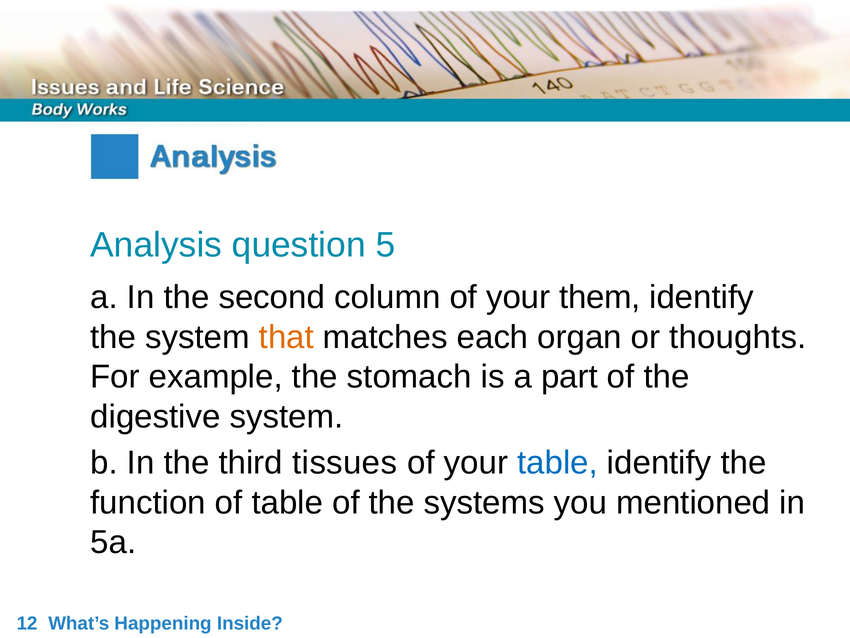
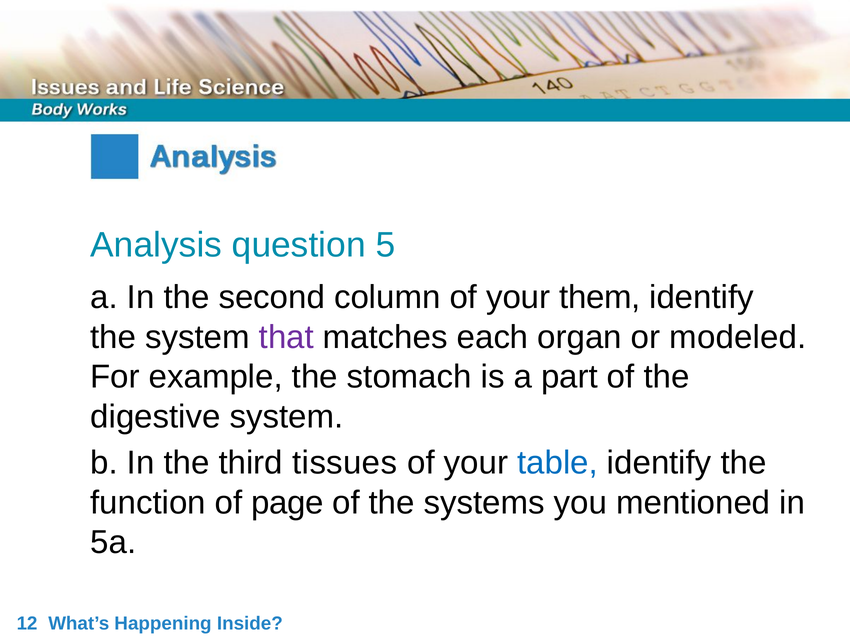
that colour: orange -> purple (286, 337)
thoughts: thoughts -> modeled (738, 337)
of table: table -> page (288, 502)
